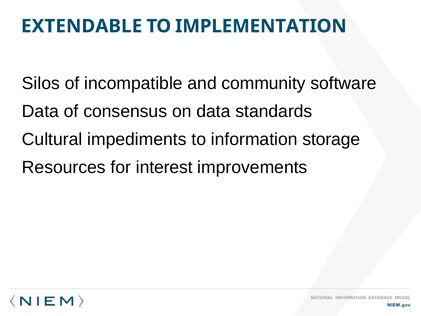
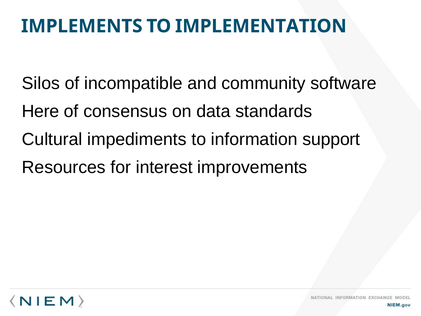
EXTENDABLE: EXTENDABLE -> IMPLEMENTS (82, 26)
Data: Data -> Here (41, 111)
storage: storage -> support (331, 139)
